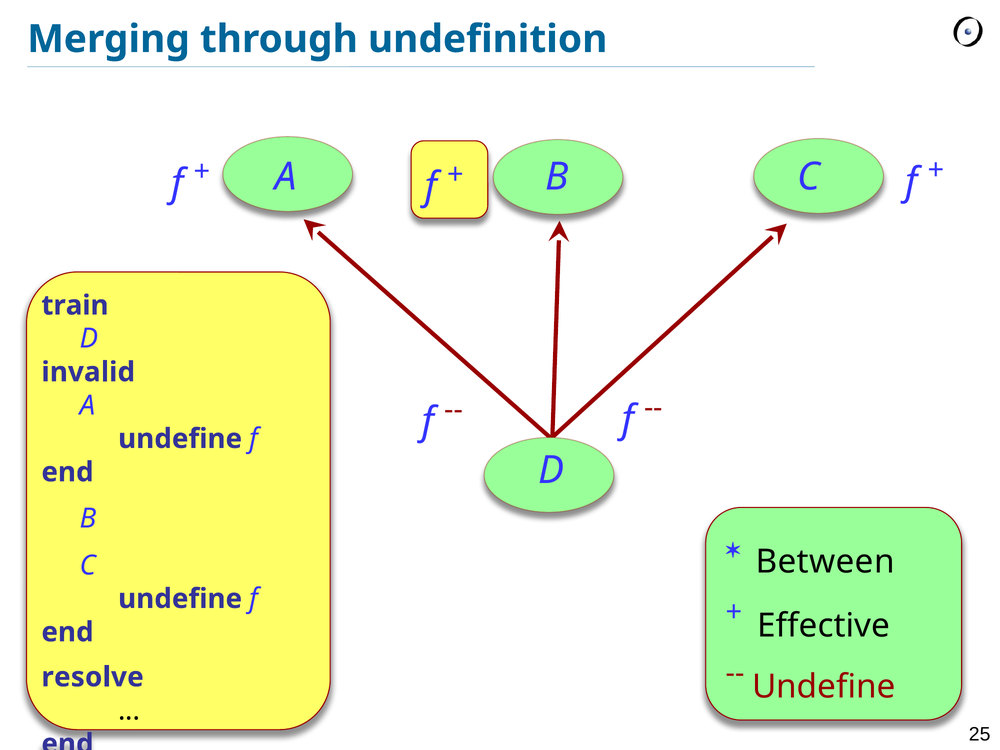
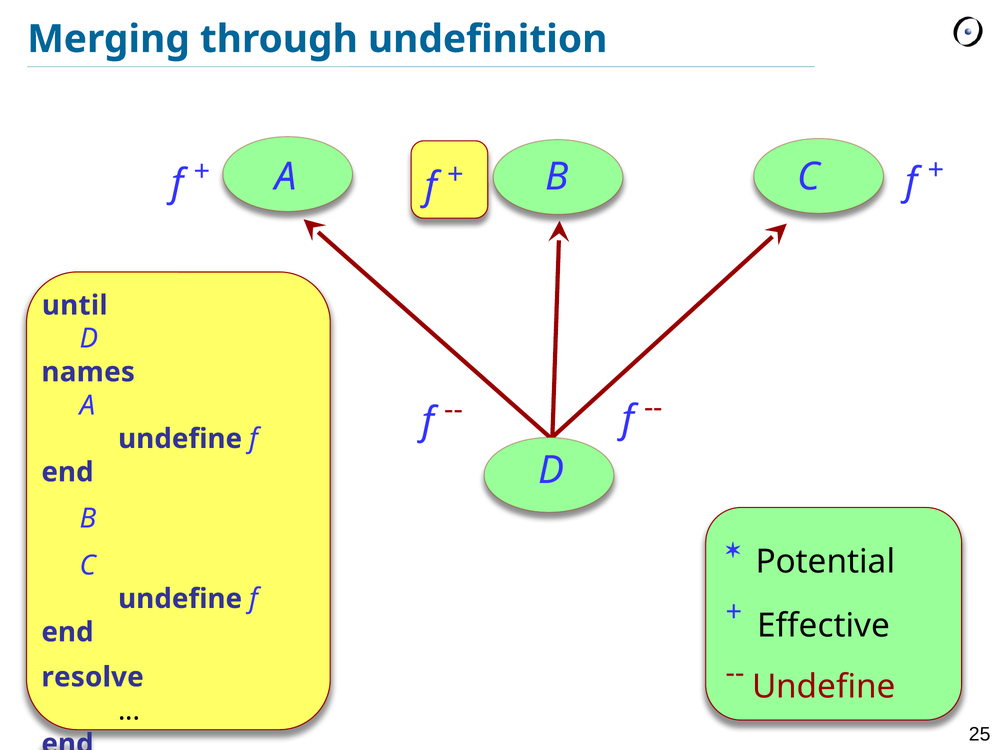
train: train -> until (75, 305)
invalid: invalid -> names (88, 372)
Between: Between -> Potential (825, 562)
